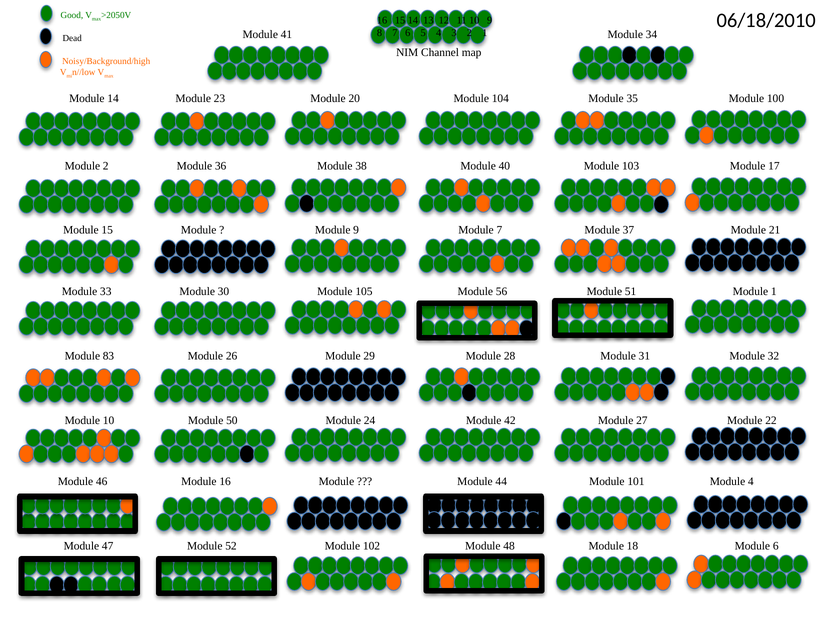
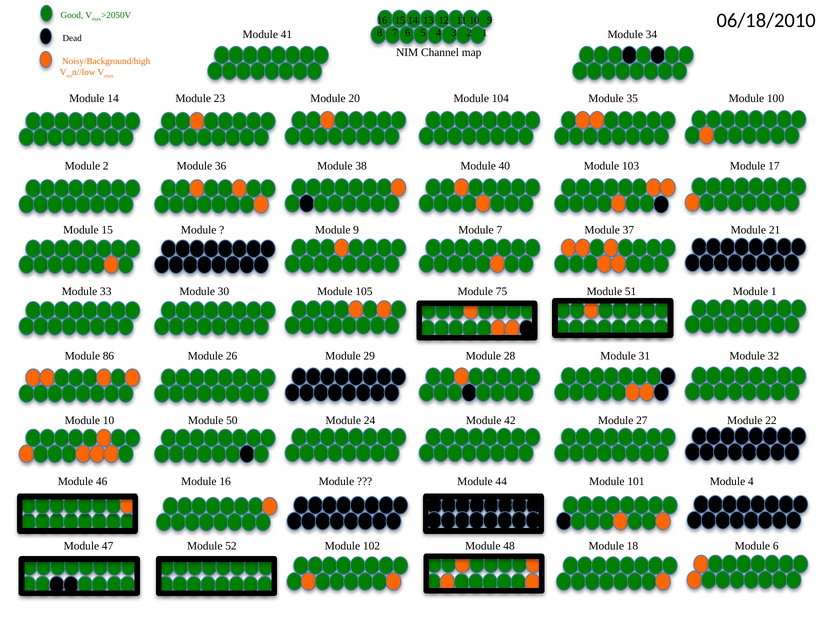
56: 56 -> 75 (502, 292)
83: 83 -> 86 (108, 356)
